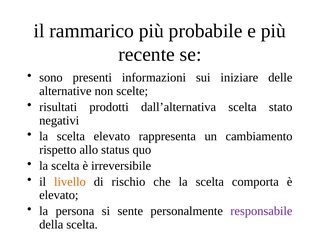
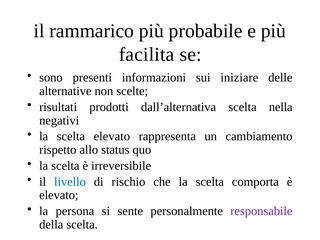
recente: recente -> facilita (147, 54)
stato: stato -> nella (281, 107)
livello colour: orange -> blue (70, 182)
